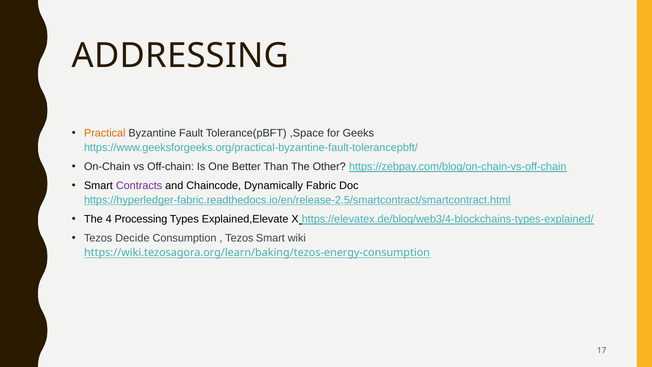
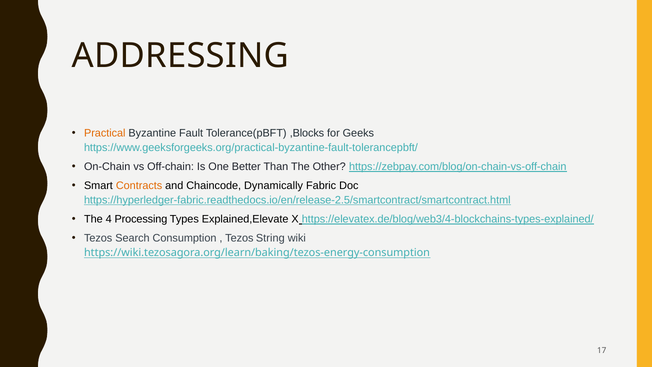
,Space: ,Space -> ,Blocks (307, 133)
Contracts colour: purple -> orange (139, 186)
Decide: Decide -> Search (132, 238)
Tezos Smart: Smart -> String (270, 238)
